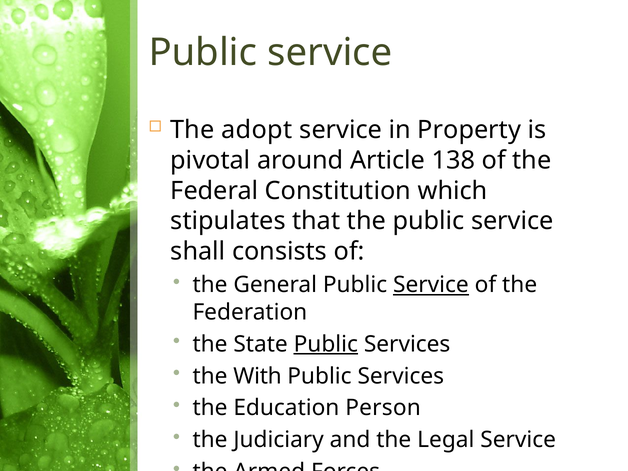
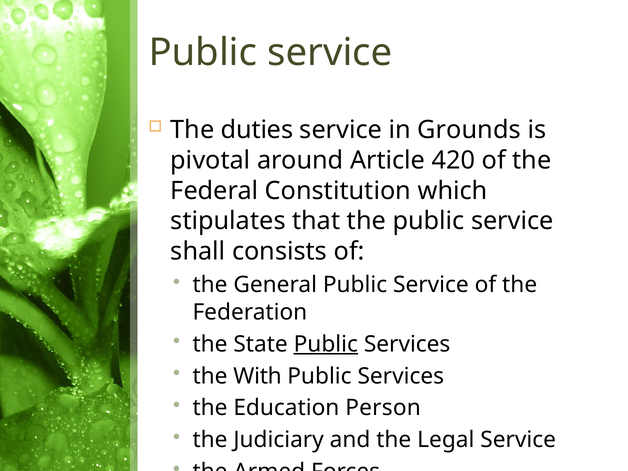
adopt: adopt -> duties (257, 130)
Property: Property -> Grounds (469, 130)
138: 138 -> 420 (453, 160)
Service underline: present -> none (431, 285)
